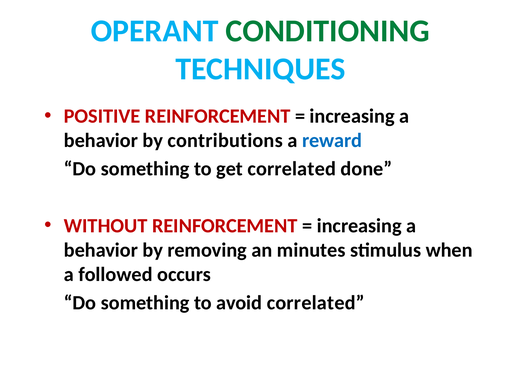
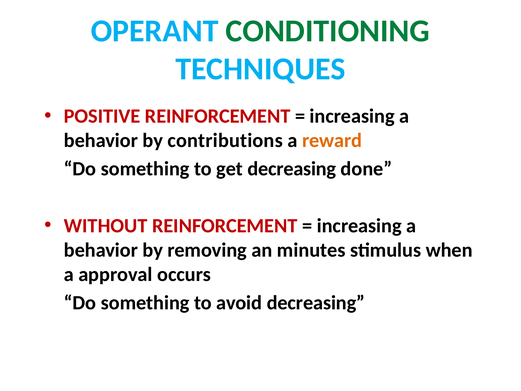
reward colour: blue -> orange (332, 140)
get correlated: correlated -> decreasing (292, 169)
followed: followed -> approval (115, 274)
avoid correlated: correlated -> decreasing (316, 303)
